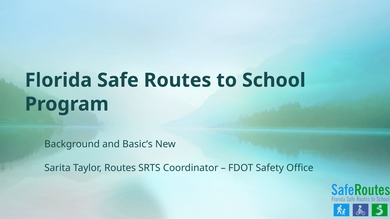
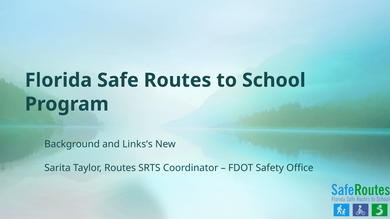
Basic’s: Basic’s -> Links’s (137, 144)
